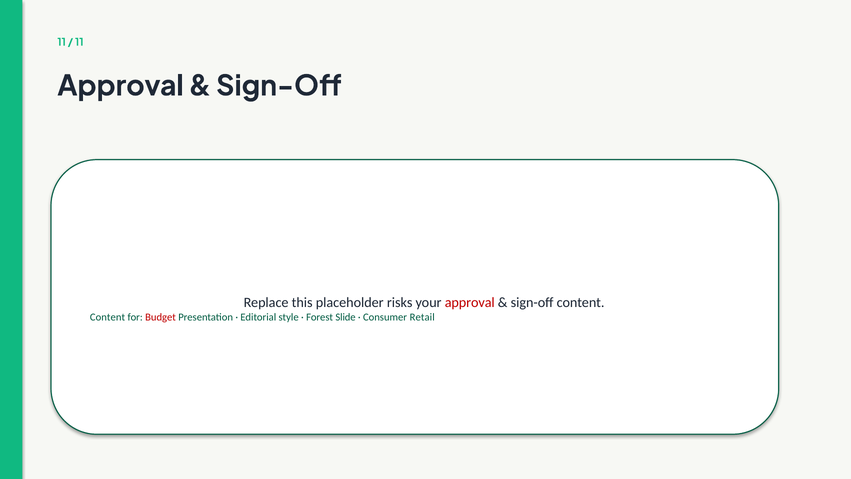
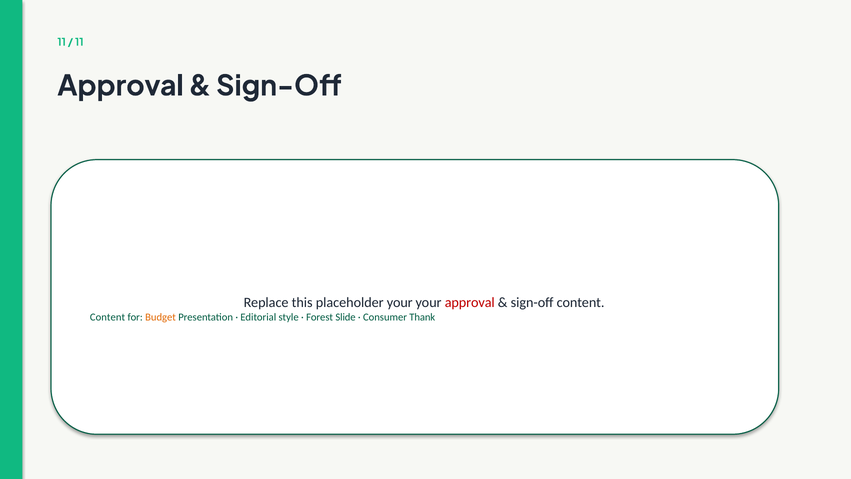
placeholder risks: risks -> your (400, 303)
Budget colour: red -> orange (161, 317)
Retail: Retail -> Thank (422, 317)
